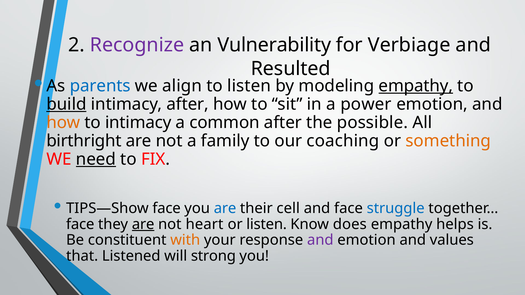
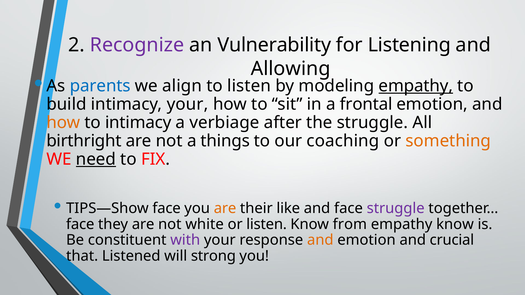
Verbiage: Verbiage -> Listening (409, 45)
Resulted: Resulted -> Allowing (291, 69)
build underline: present -> none (66, 104)
intimacy after: after -> your (188, 104)
power: power -> frontal (366, 104)
common: common -> verbiage (224, 123)
the possible: possible -> struggle (372, 123)
family: family -> things (225, 141)
are colour: blue -> orange (225, 208)
cell: cell -> like (288, 208)
struggle colour: blue -> purple (396, 208)
are underline: present -> none (143, 224)
heart: heart -> white (205, 224)
does: does -> from (350, 224)
empathy helps: helps -> know (455, 224)
with colour: orange -> purple (185, 240)
and colour: purple -> orange (320, 240)
values: values -> crucial (452, 240)
